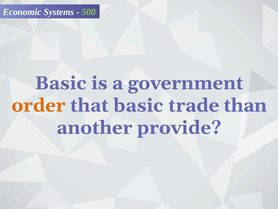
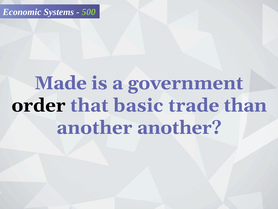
Basic: Basic -> Made (61, 83)
order colour: orange -> black (39, 105)
another provide: provide -> another (179, 127)
